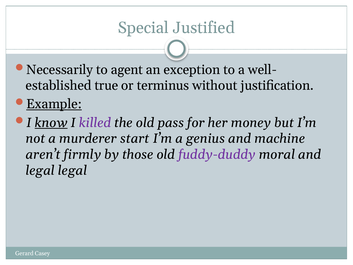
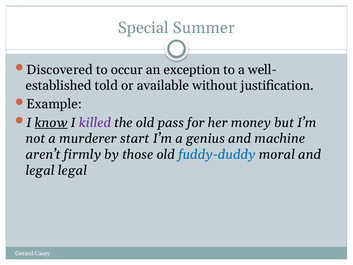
Justified: Justified -> Summer (204, 28)
Necessarily: Necessarily -> Discovered (60, 70)
agent: agent -> occur (127, 70)
true: true -> told (106, 85)
terminus: terminus -> available (163, 85)
Example underline: present -> none (54, 104)
fuddy-duddy colour: purple -> blue (217, 154)
